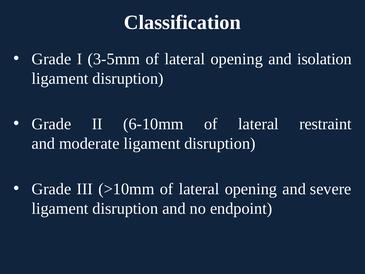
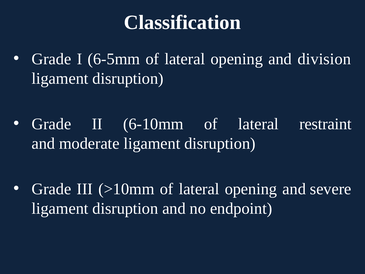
3-5mm: 3-5mm -> 6-5mm (114, 59)
isolation: isolation -> division (324, 59)
